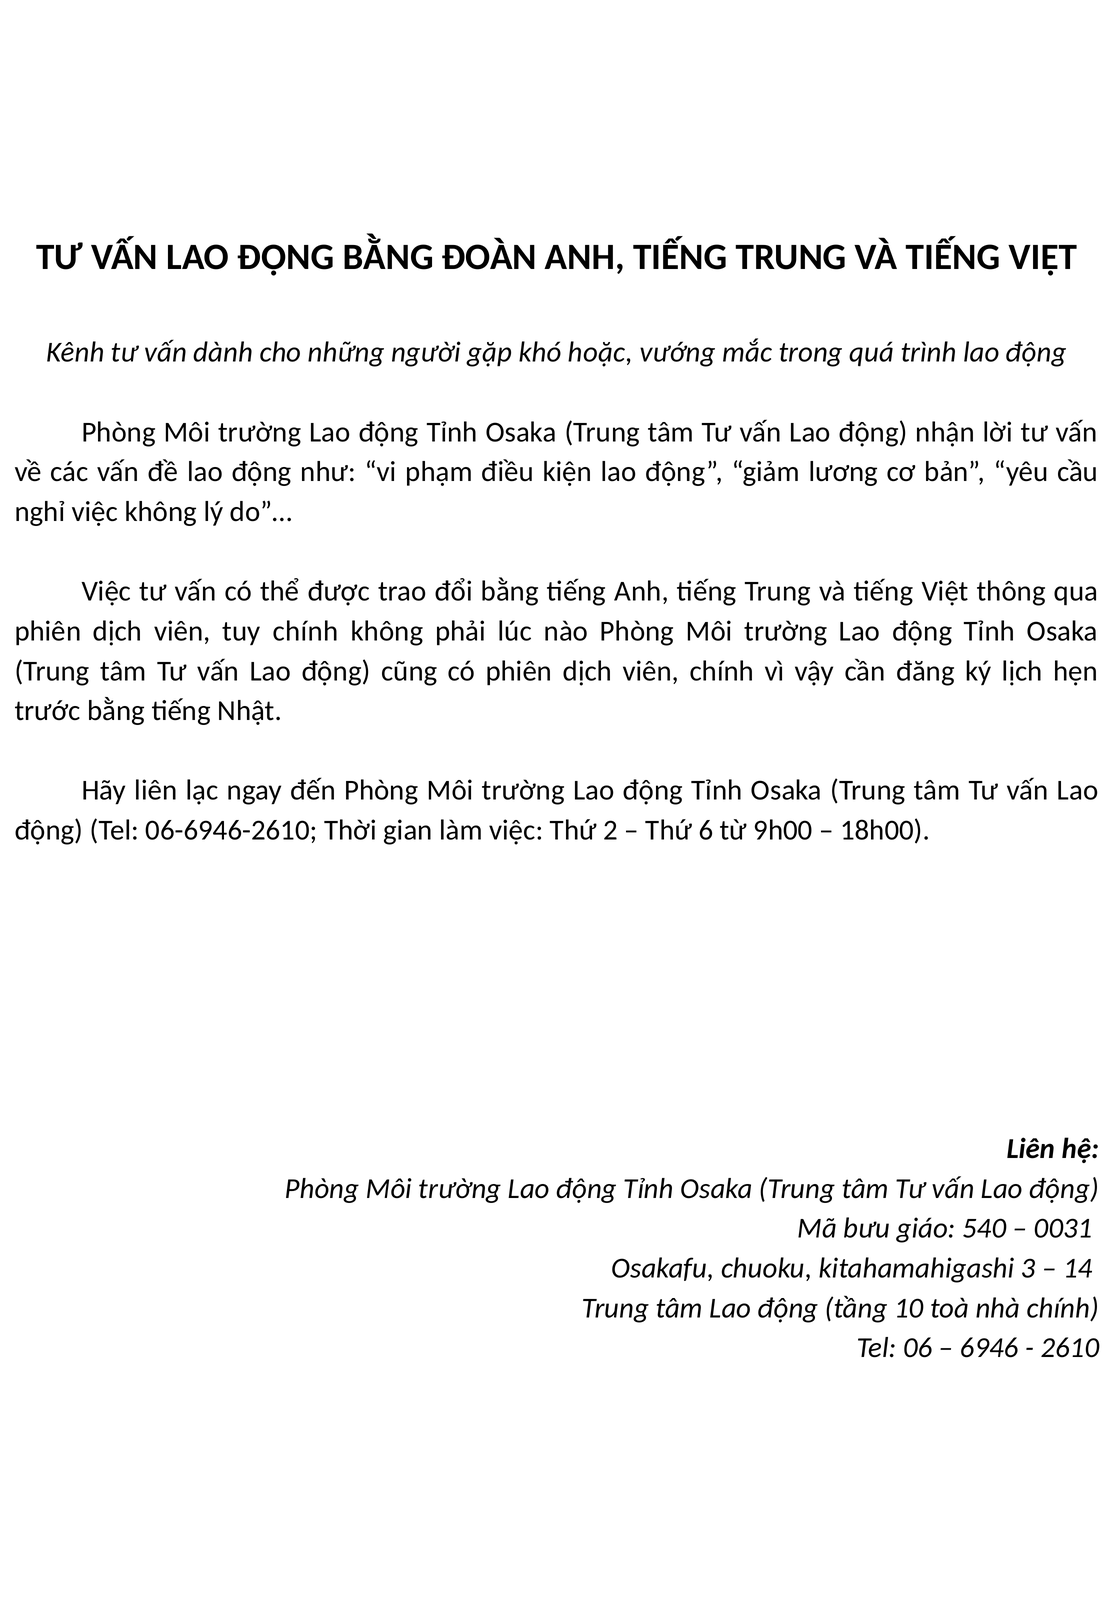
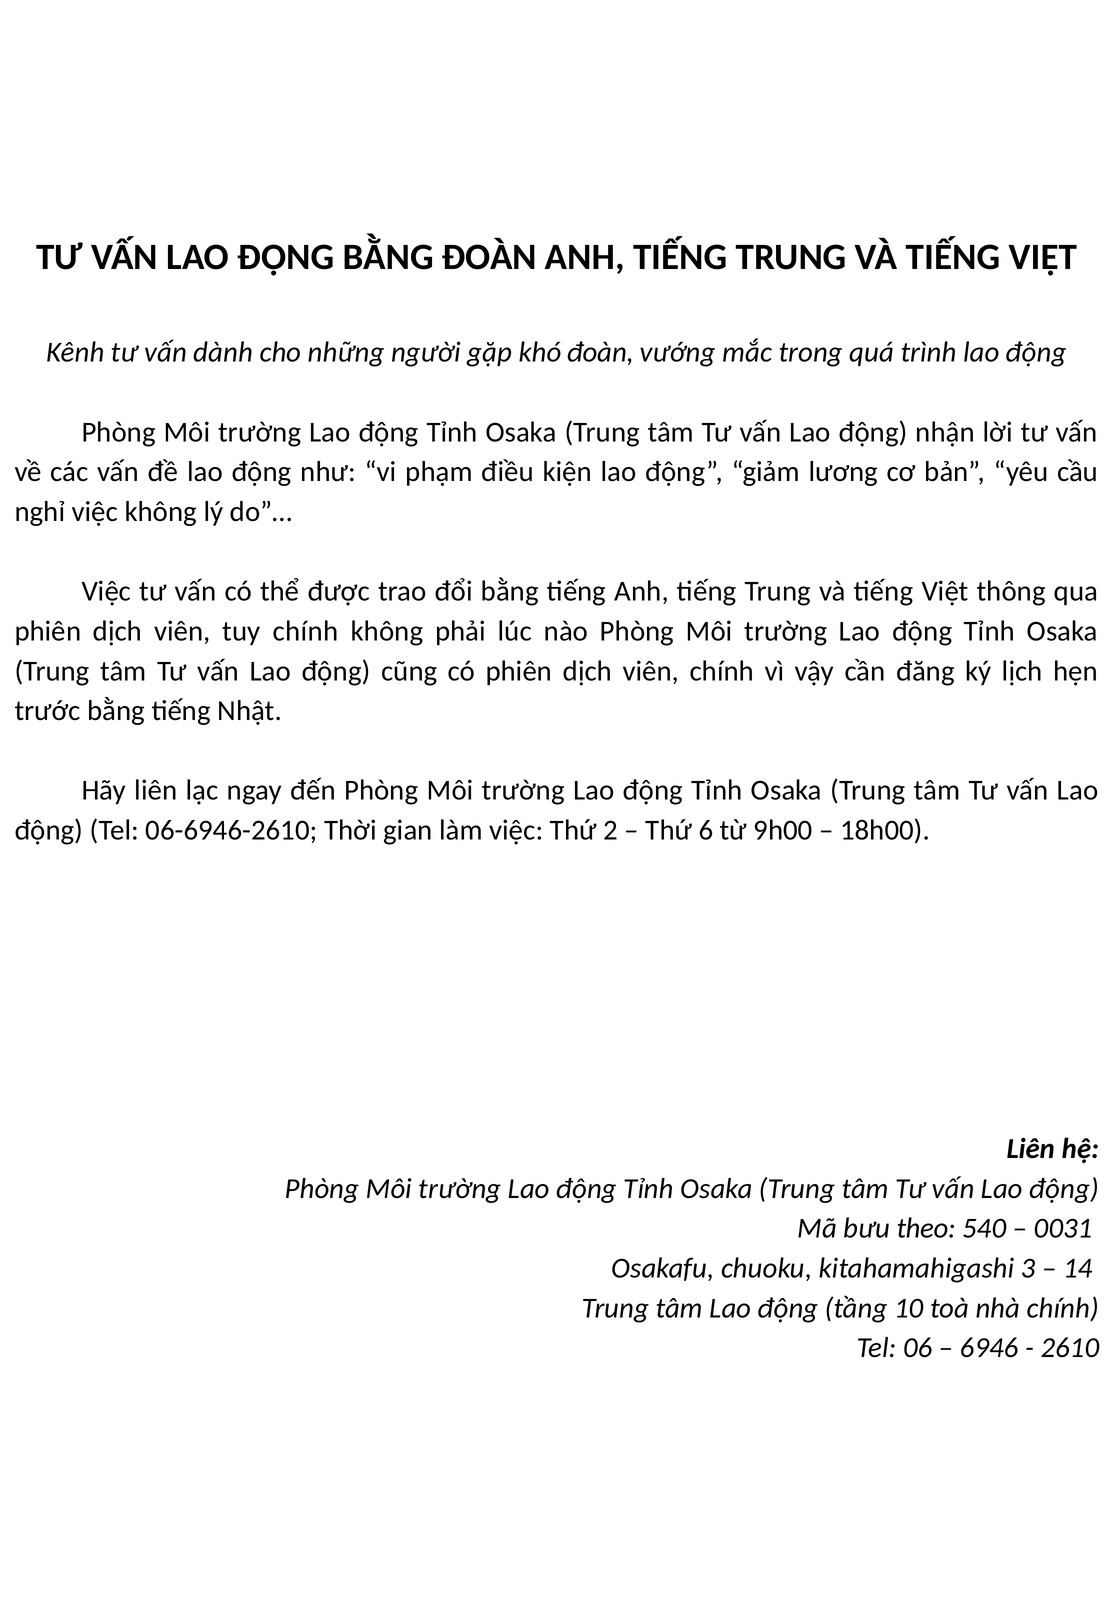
khó hoặc: hoặc -> đoàn (601, 352)
giáo: giáo -> theo (926, 1229)
